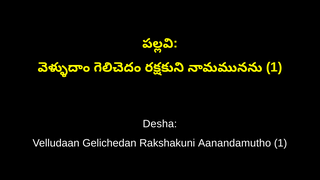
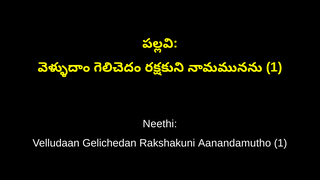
Desha: Desha -> Neethi (160, 124)
